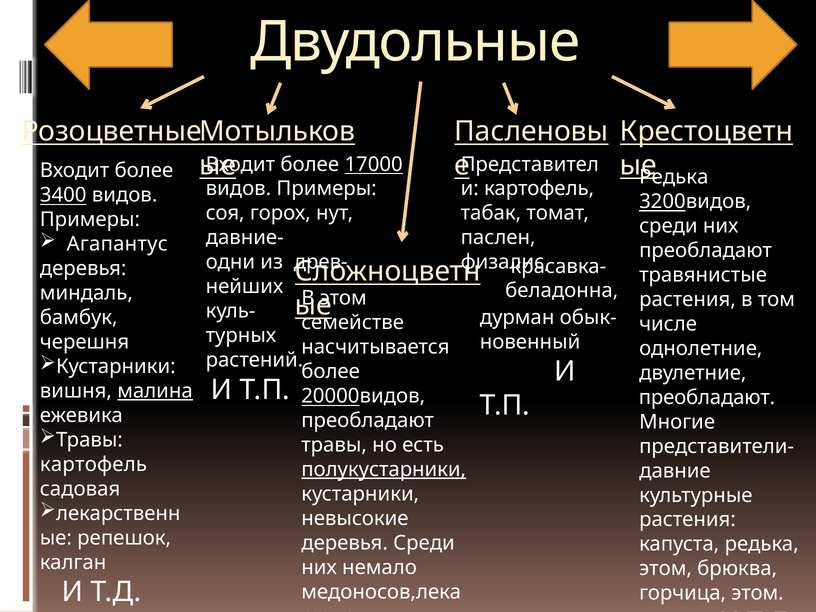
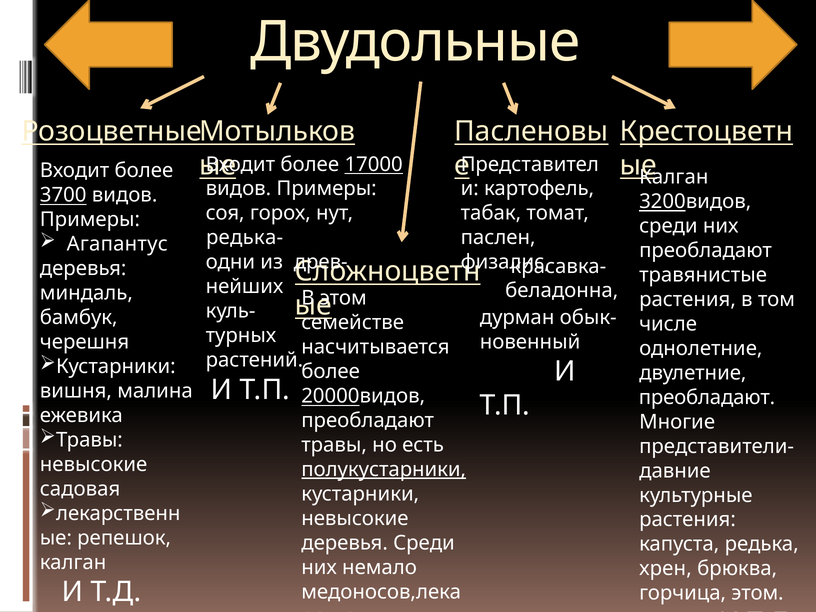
Редька: Редька -> Калган (674, 177)
3400: 3400 -> 3700 (63, 195)
давние-: давние- -> редька- (245, 238)
малина underline: present -> none (155, 391)
картофель: картофель -> невысокие (94, 464)
этом: этом -> хрен (665, 569)
